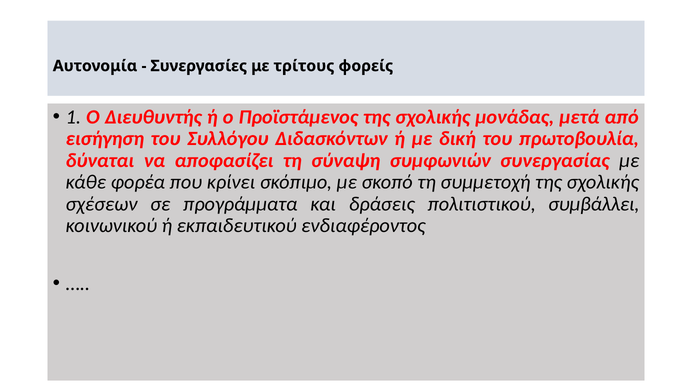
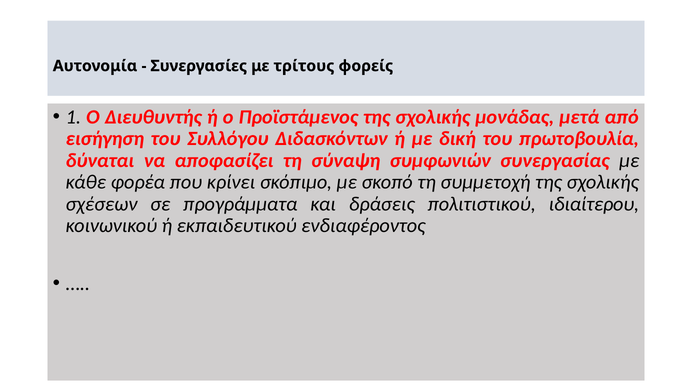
συμβάλλει: συμβάλλει -> ιδιαίτερου (594, 204)
